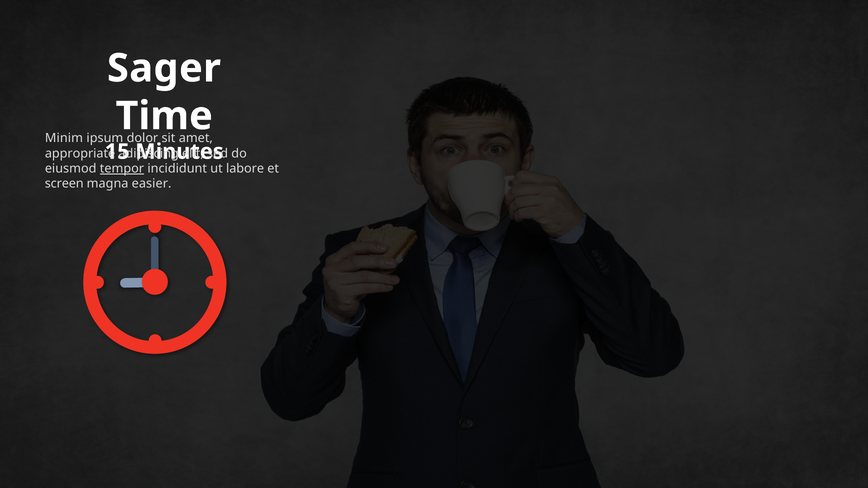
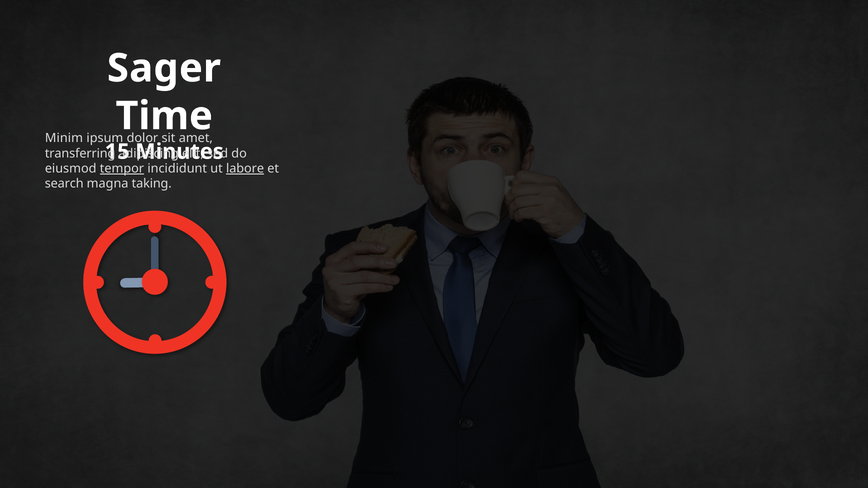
appropriate: appropriate -> transferring (80, 153)
labore underline: none -> present (245, 169)
screen: screen -> search (64, 184)
easier: easier -> taking (152, 184)
